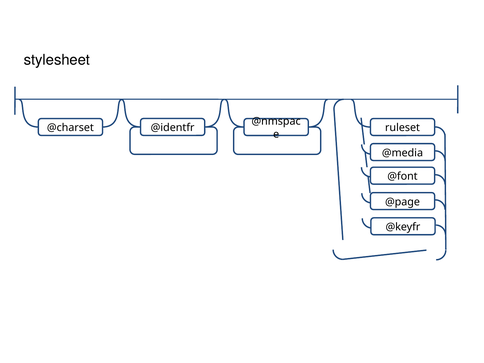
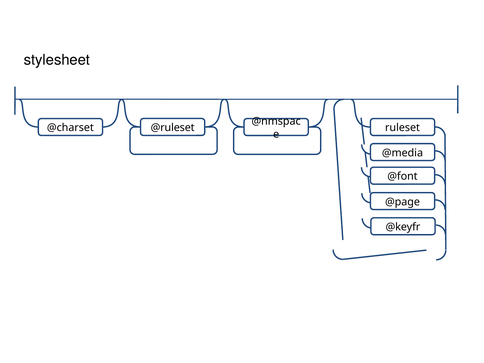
@identfr: @identfr -> @ruleset (173, 128)
